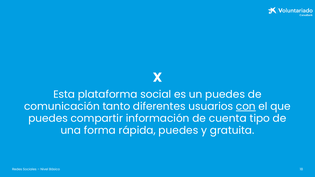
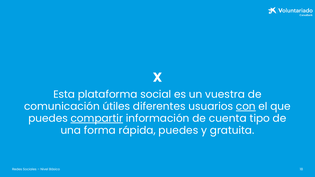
un puedes: puedes -> vuestra (225, 95)
tanto: tanto -> útiles (116, 107)
compartir underline: none -> present (97, 119)
